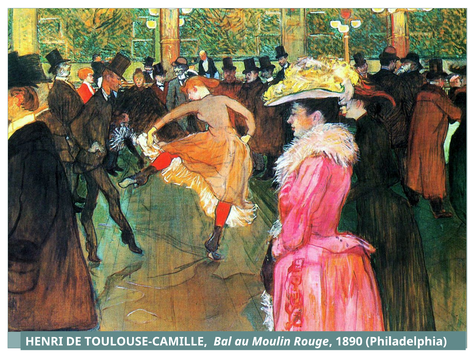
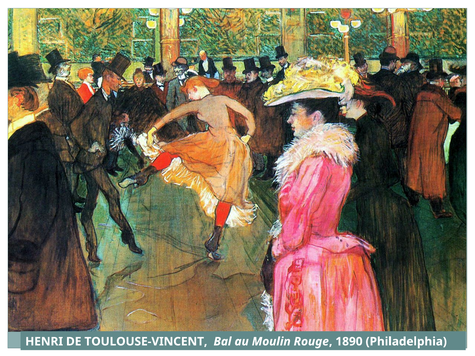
TOULOUSE-CAMILLE: TOULOUSE-CAMILLE -> TOULOUSE-VINCENT (146, 342)
